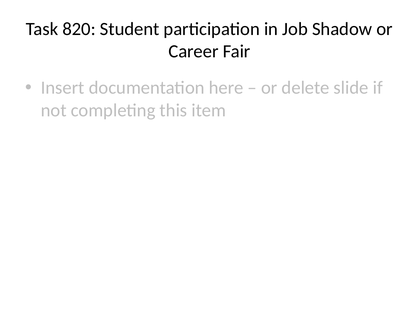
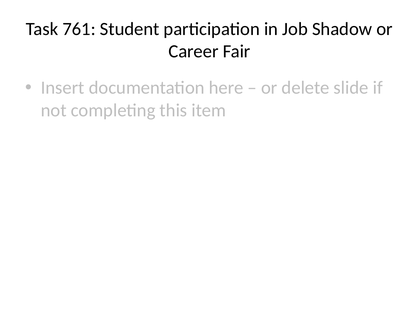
820: 820 -> 761 (79, 29)
